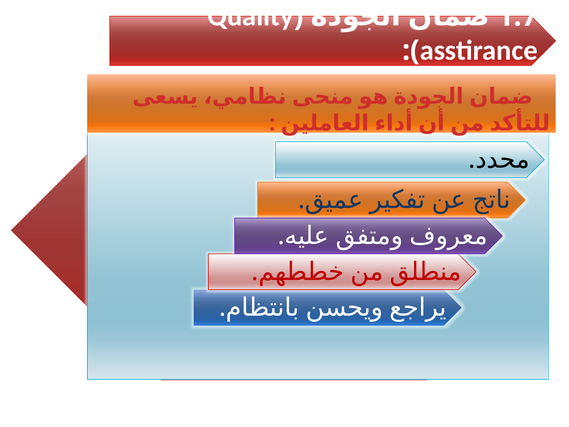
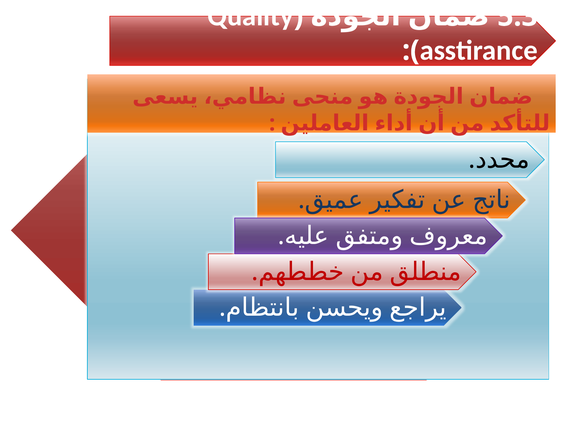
1.7: 1.7 -> 5.3 (518, 16)
